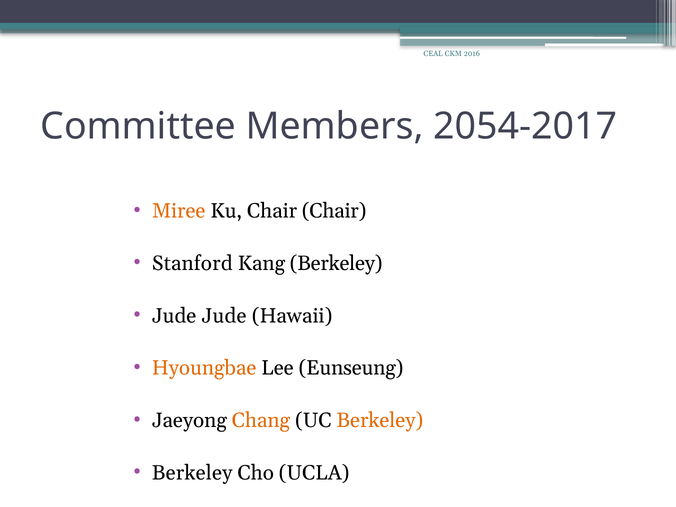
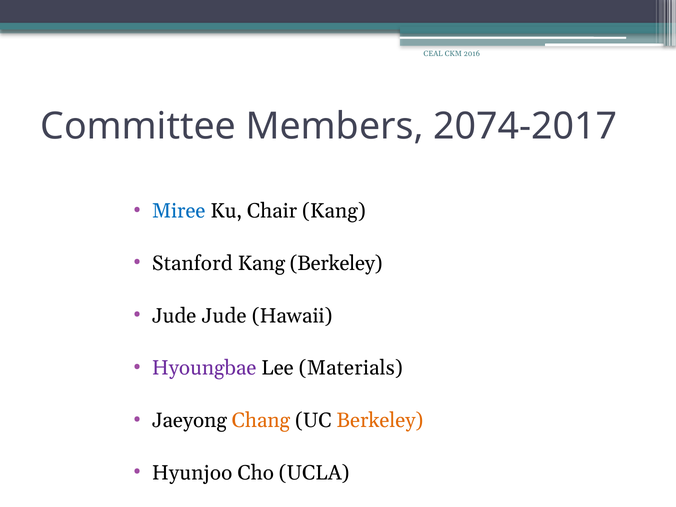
2054-2017: 2054-2017 -> 2074-2017 (525, 127)
Miree colour: orange -> blue (179, 211)
Chair Chair: Chair -> Kang (334, 211)
Hyoungbae colour: orange -> purple (204, 368)
Eunseung: Eunseung -> Materials (351, 368)
Berkeley: Berkeley -> Hyunjoo (192, 473)
